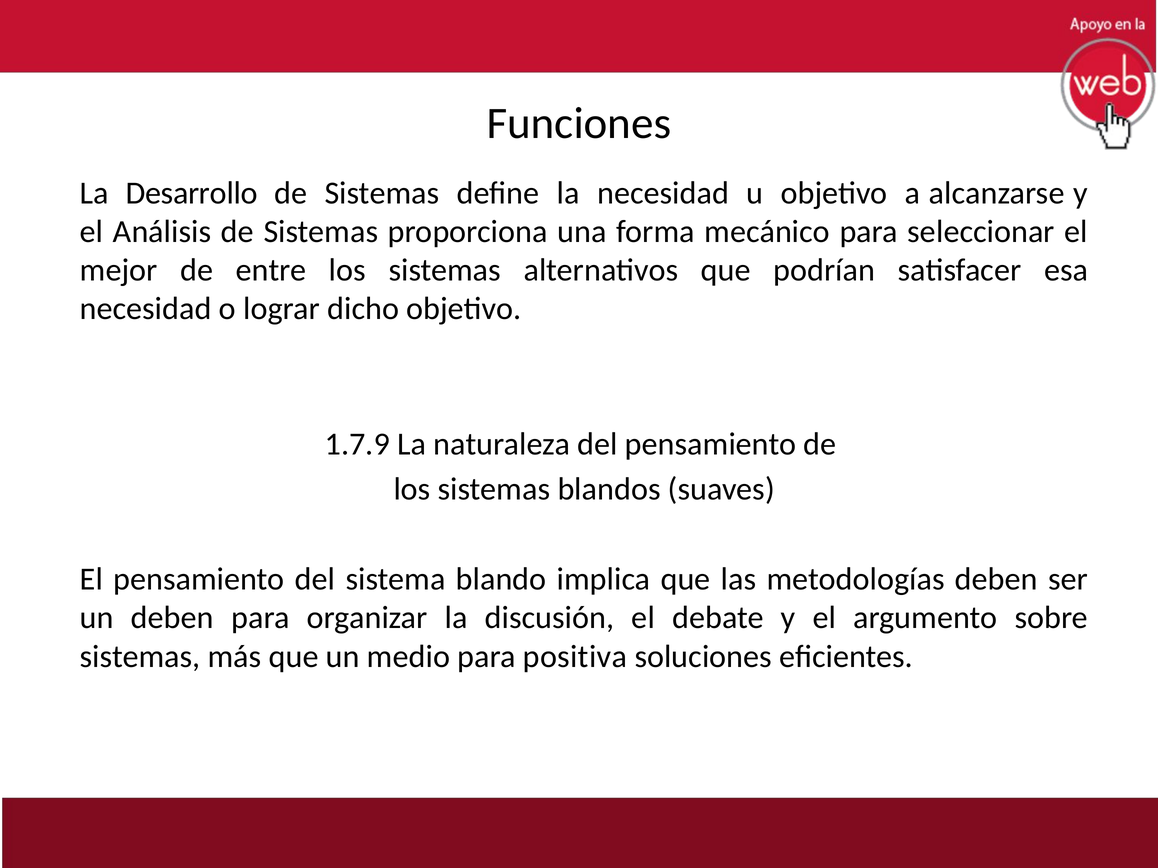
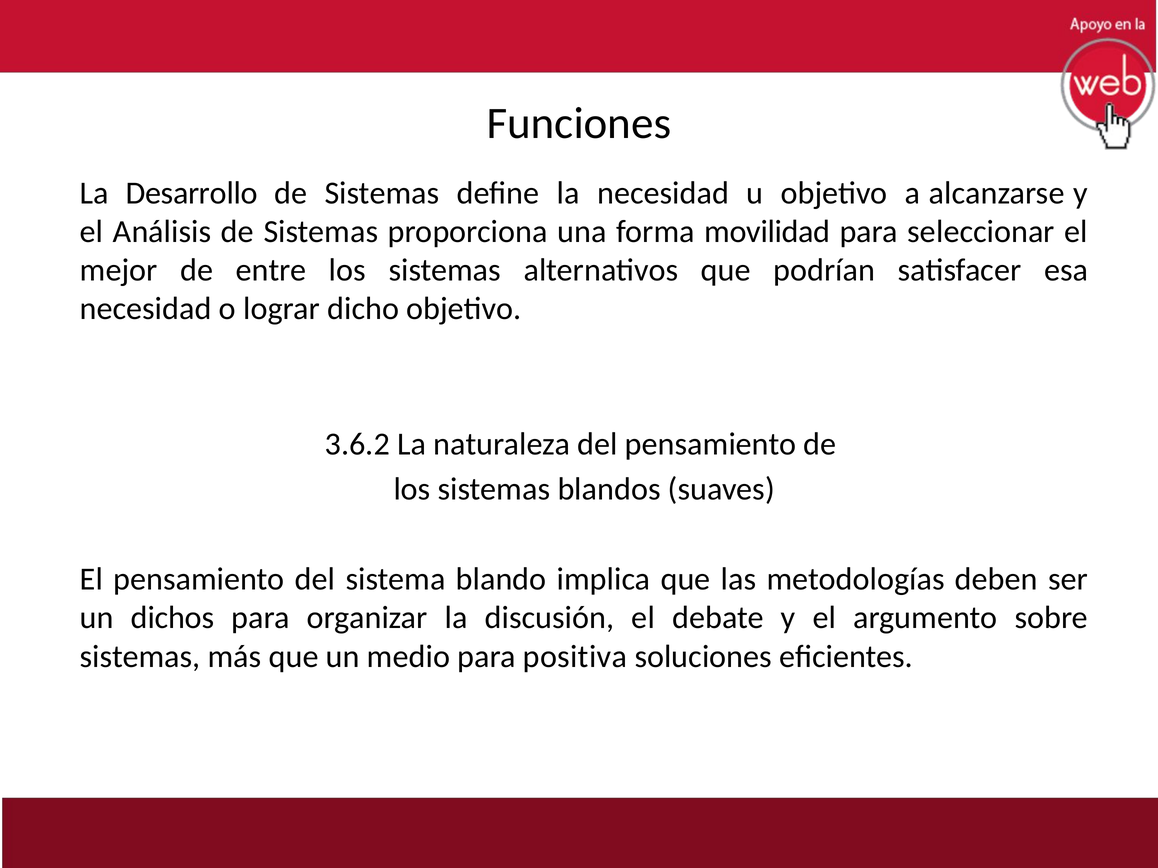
mecánico: mecánico -> movilidad (767, 232)
1.7.9: 1.7.9 -> 3.6.2 (357, 444)
un deben: deben -> dichos (173, 618)
